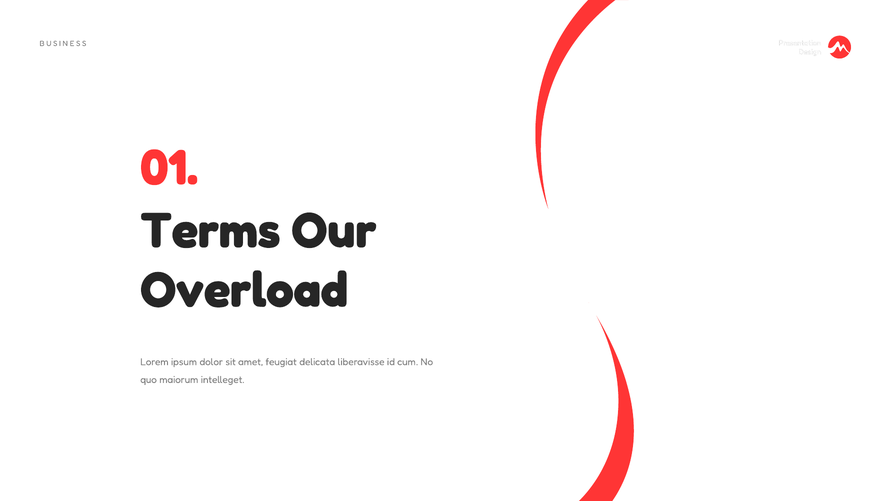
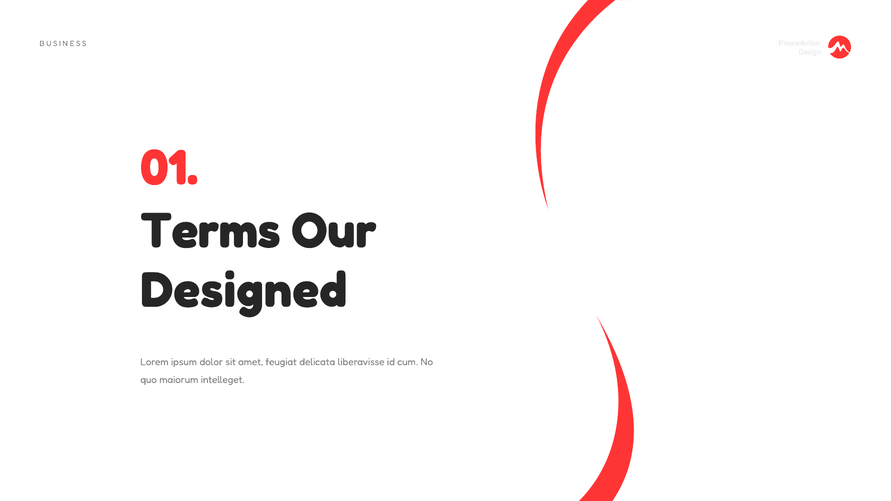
Overload: Overload -> Designed (244, 290)
